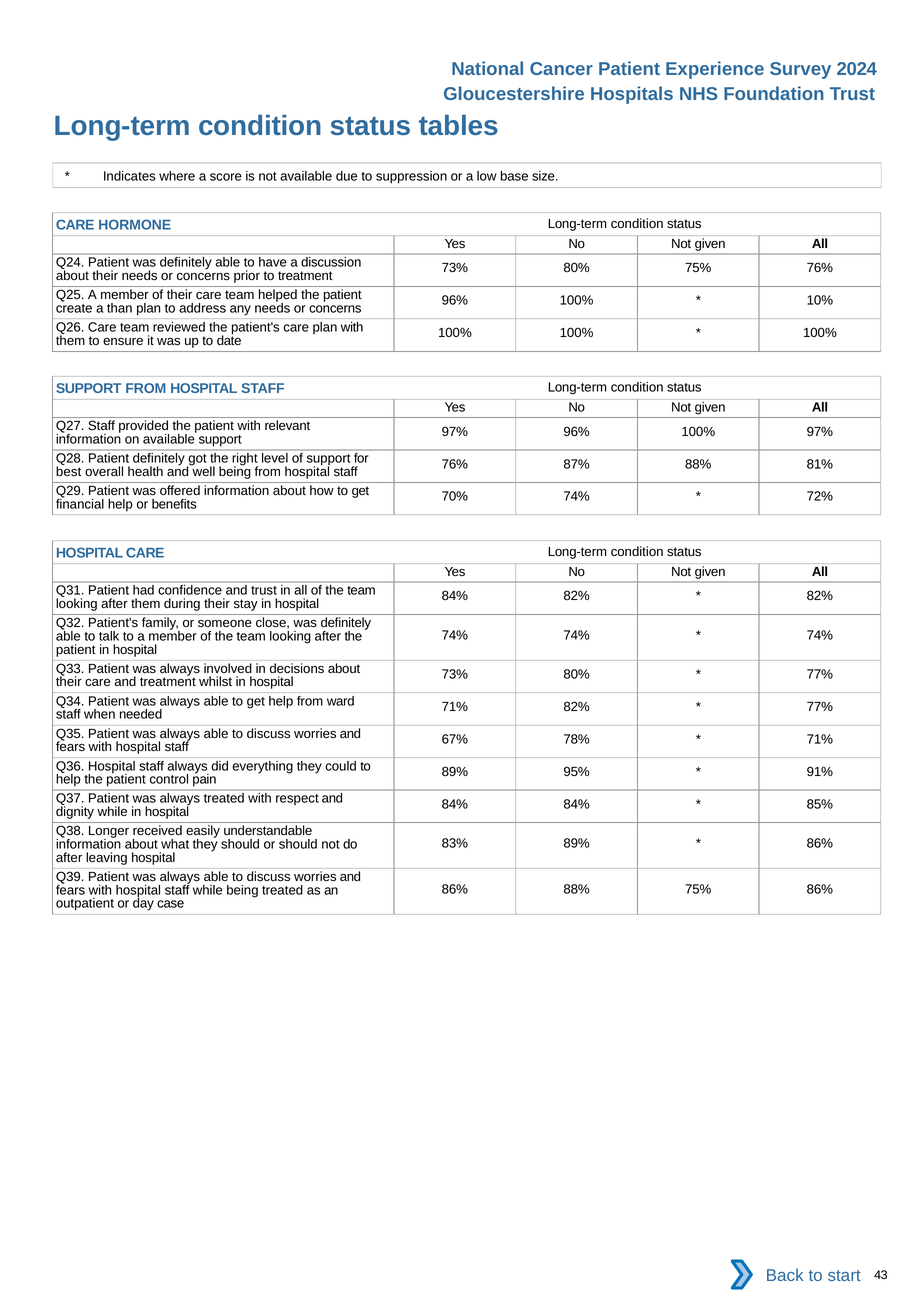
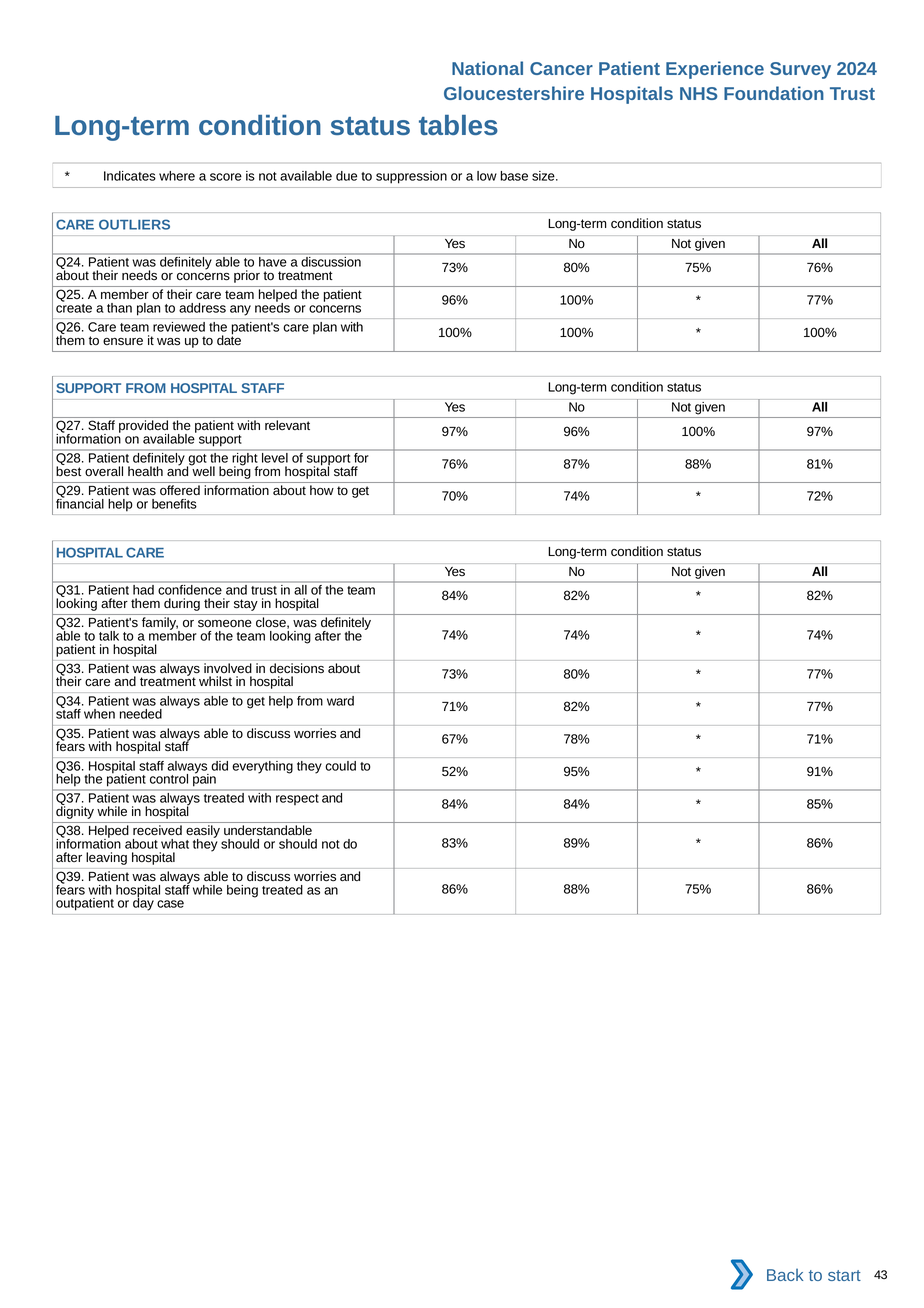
HORMONE: HORMONE -> OUTLIERS (135, 225)
10%: 10% -> 77% (820, 300)
89%: 89% -> 52% (455, 772)
Q38 Longer: Longer -> Helped (109, 831)
